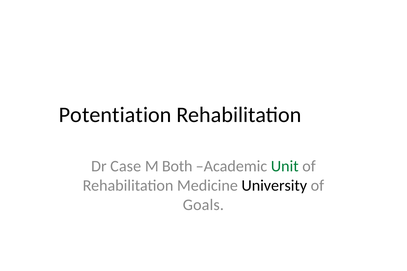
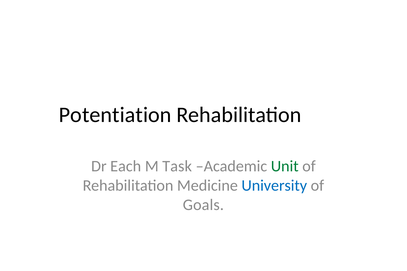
Case: Case -> Each (126, 166)
Both: Both -> Task (177, 166)
University colour: black -> blue (274, 186)
